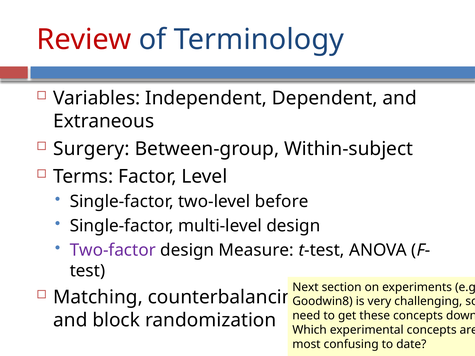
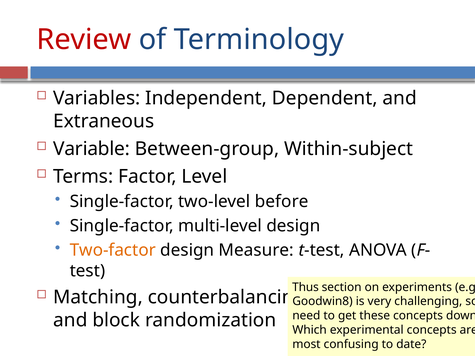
Surgery: Surgery -> Variable (92, 149)
Two-factor colour: purple -> orange (113, 250)
Next: Next -> Thus (306, 287)
